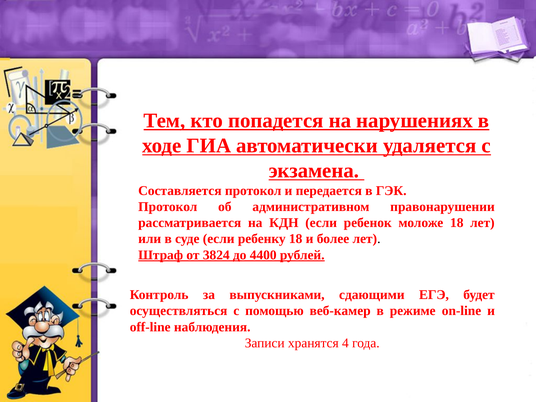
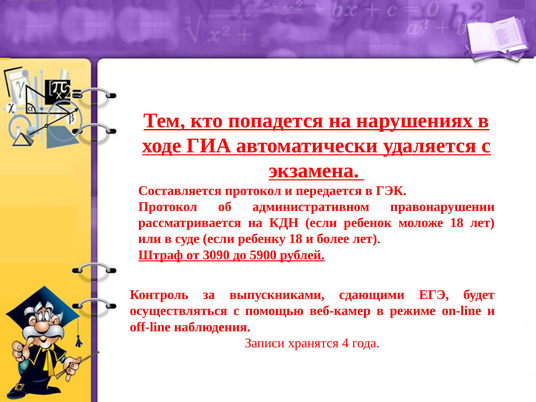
3824: 3824 -> 3090 (216, 255)
4400: 4400 -> 5900 (263, 255)
